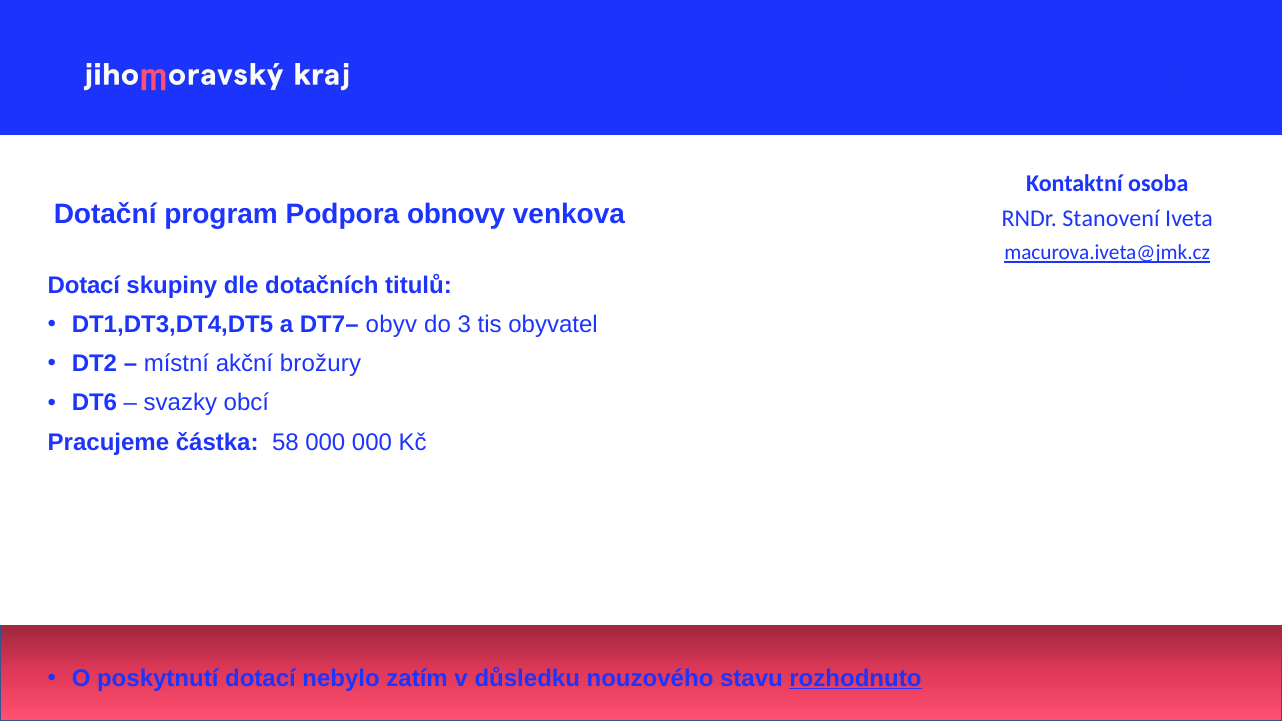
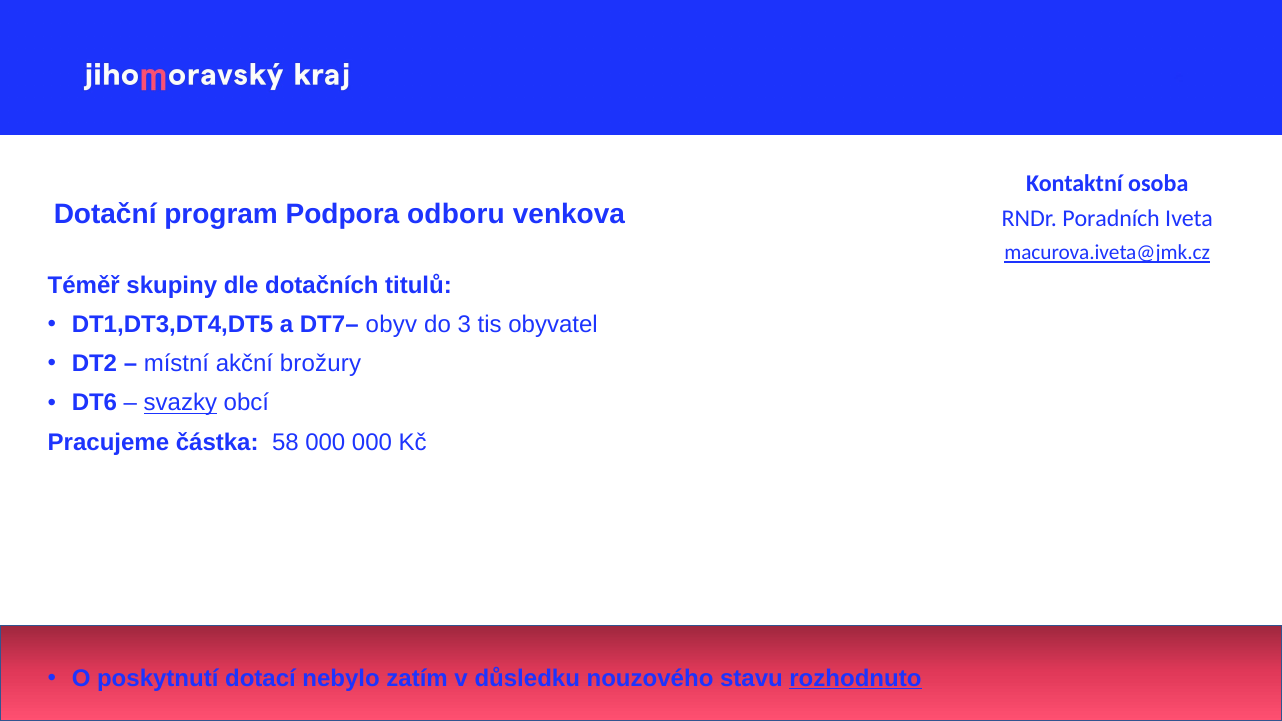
obnovy: obnovy -> odboru (456, 215)
Stanovení: Stanovení -> Poradních (1111, 219)
Dotací: Dotací -> Téměř (84, 285)
svazky underline: none -> present (180, 403)
